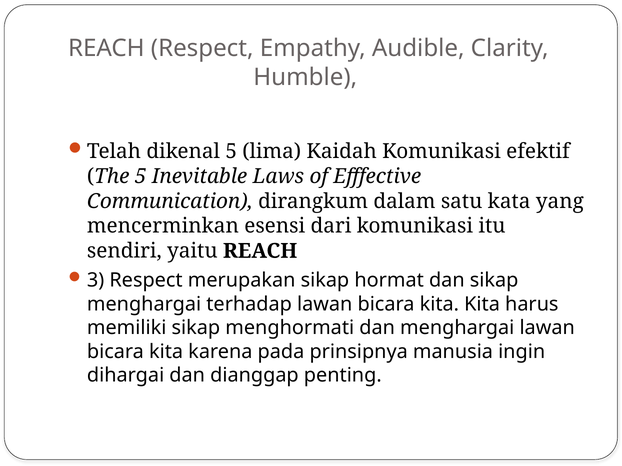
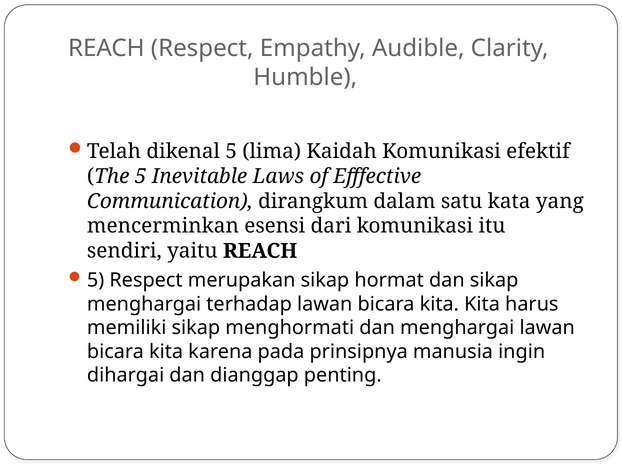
3: 3 -> 5 (96, 281)
